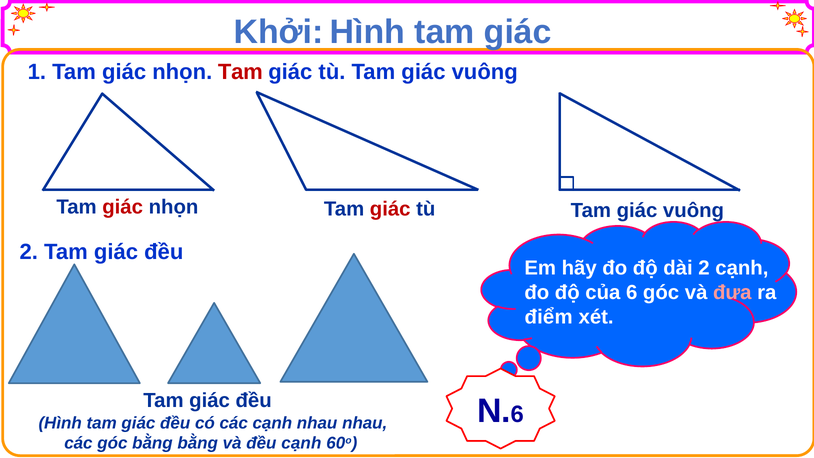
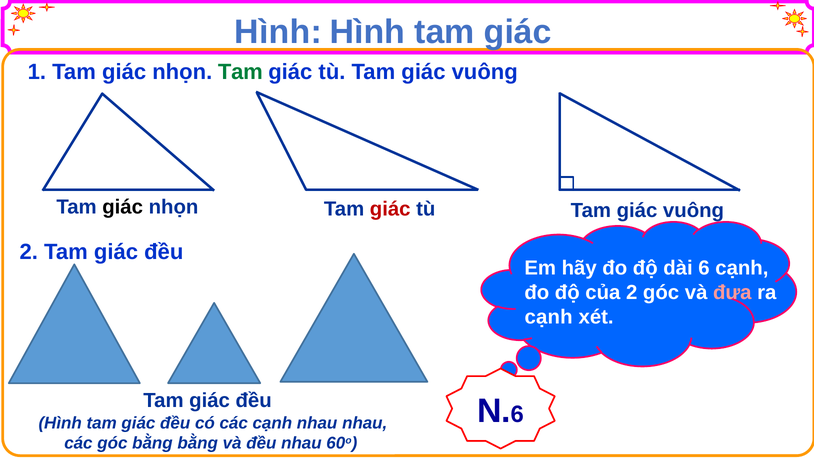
Khởi: Khởi -> Hình (278, 32)
Tam colour: red -> green (240, 72)
giác colour: red -> black (123, 207)
dài 2: 2 -> 6 (704, 268)
của 6: 6 -> 2 (632, 292)
điểm: điểm -> cạnh (549, 317)
đều cạnh: cạnh -> nhau (301, 443)
